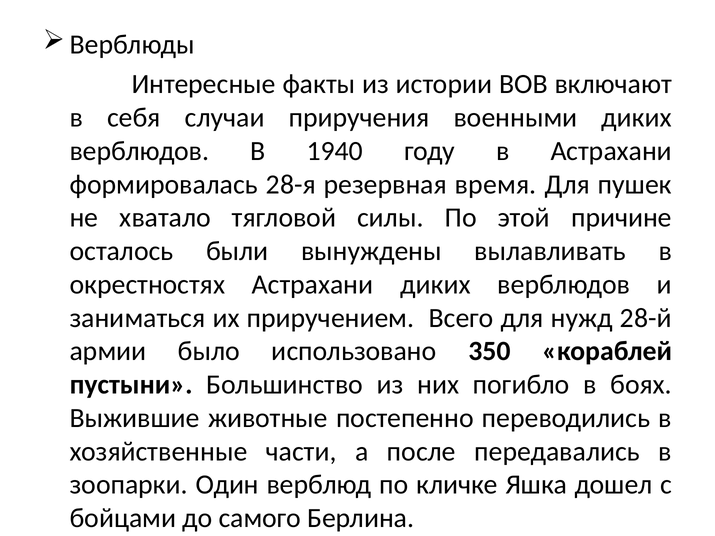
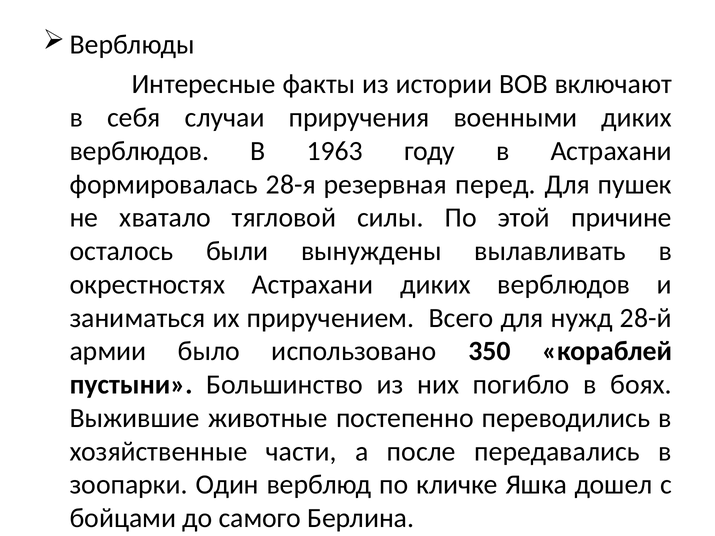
1940: 1940 -> 1963 (335, 151)
время: время -> перед (496, 184)
